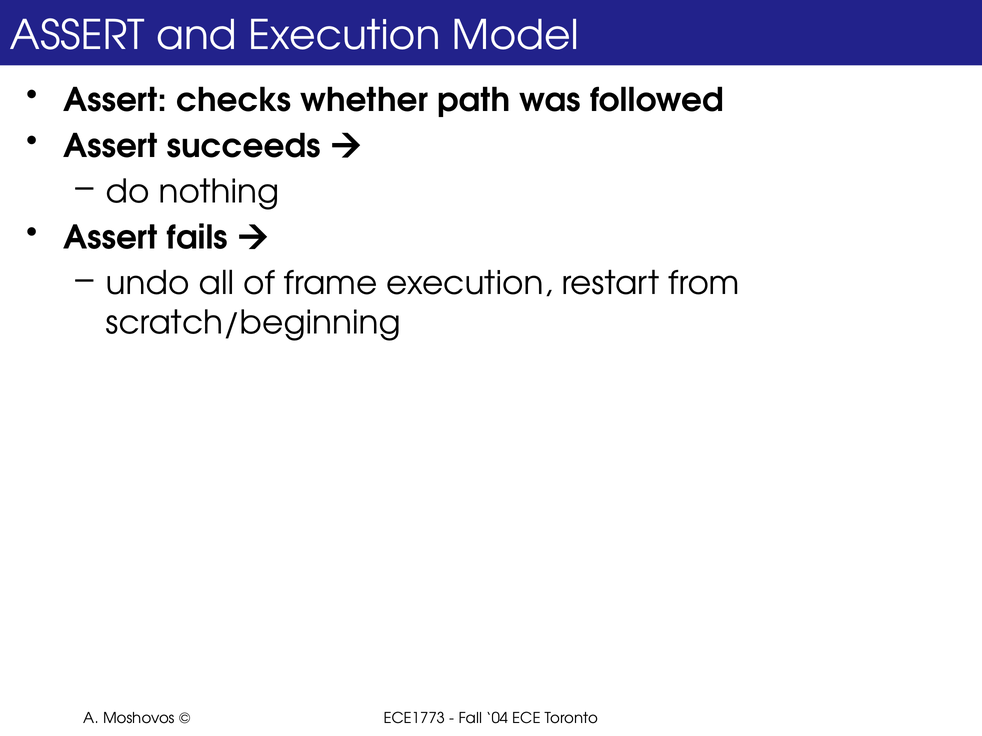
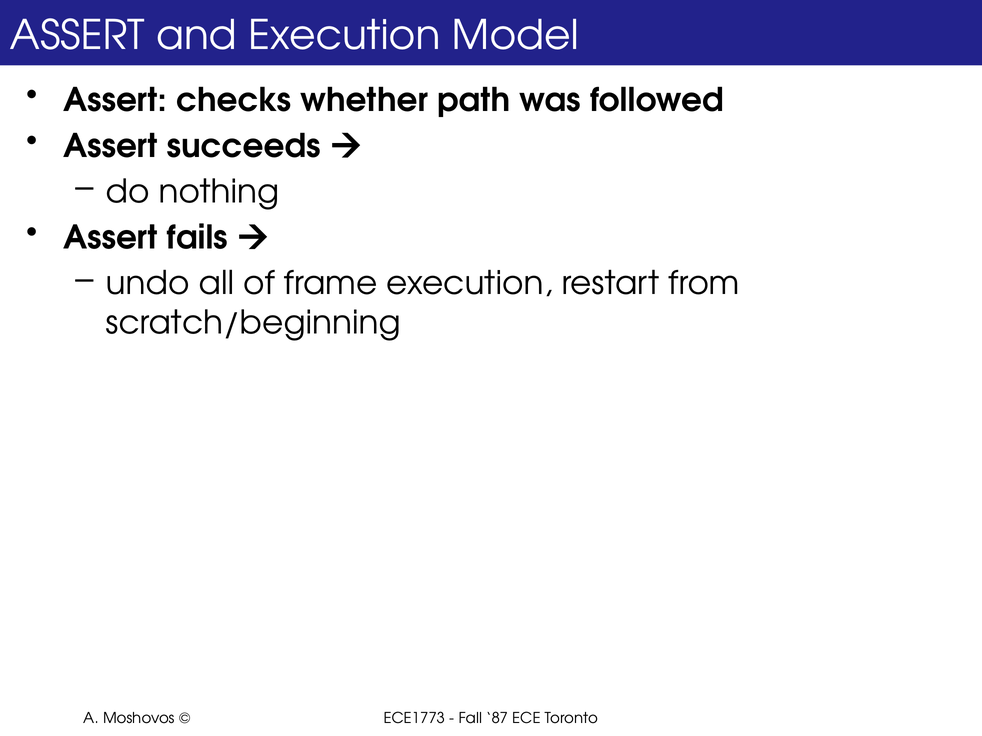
04: 04 -> 87 (497, 719)
